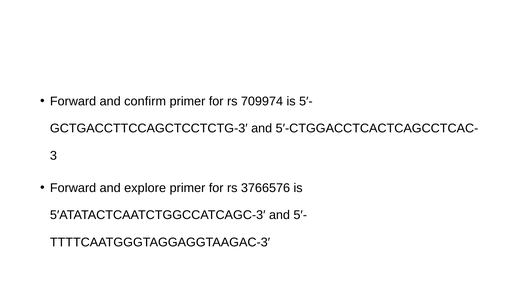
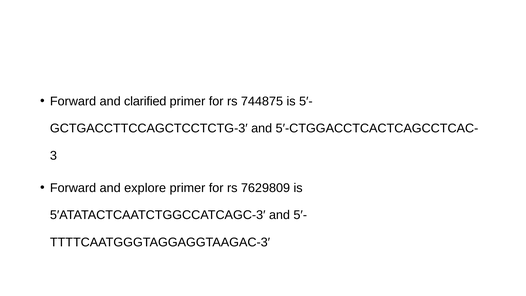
confirm: confirm -> clarified (145, 101)
709974: 709974 -> 744875 (262, 101)
3766576: 3766576 -> 7629809 (266, 188)
